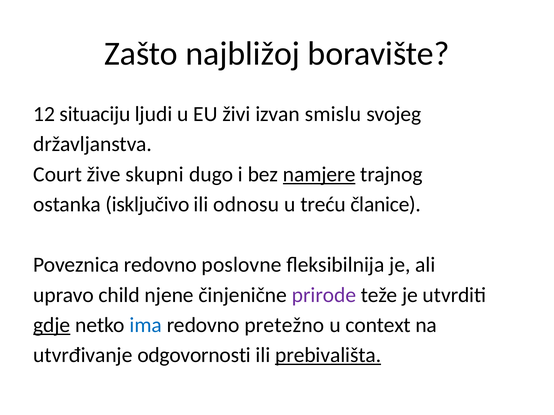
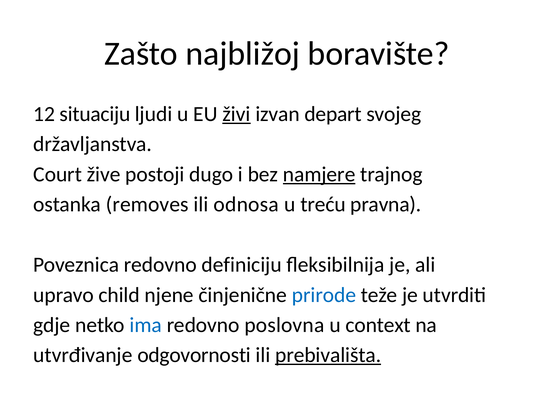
živi underline: none -> present (237, 114)
smislu: smislu -> depart (333, 114)
skupni: skupni -> postoji (155, 175)
isključivo: isključivo -> removes (147, 205)
odnosu: odnosu -> odnosa (246, 205)
članice: članice -> pravna (386, 205)
poslovne: poslovne -> definiciju (242, 265)
prirode colour: purple -> blue (324, 295)
gdje underline: present -> none (52, 325)
pretežno: pretežno -> poslovna (284, 325)
